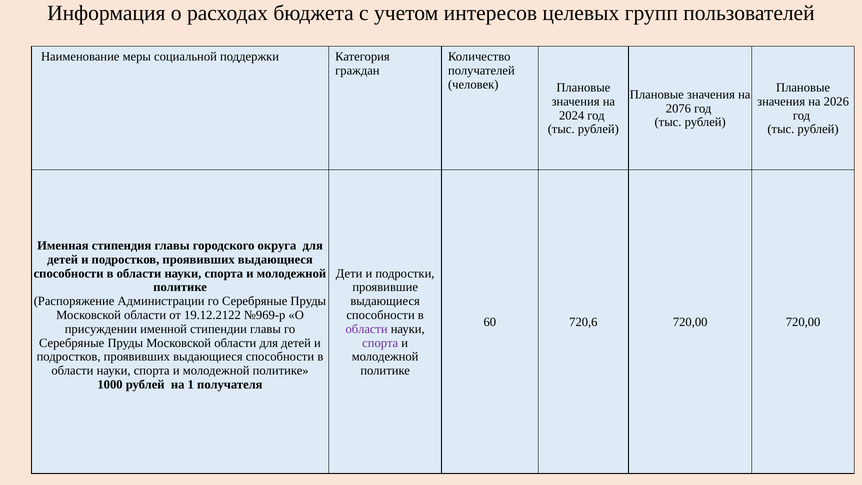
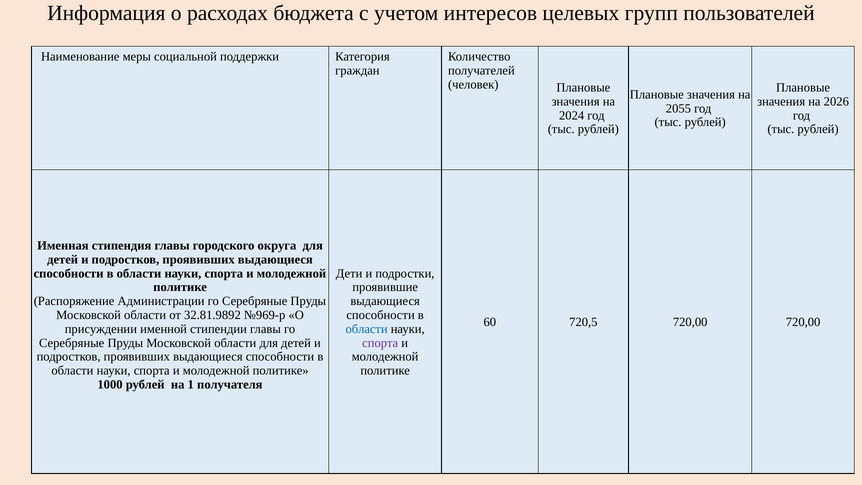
2076: 2076 -> 2055 (678, 108)
19.12.2122: 19.12.2122 -> 32.81.9892 (212, 315)
720,6: 720,6 -> 720,5 (583, 322)
области colour: purple -> blue (367, 329)
